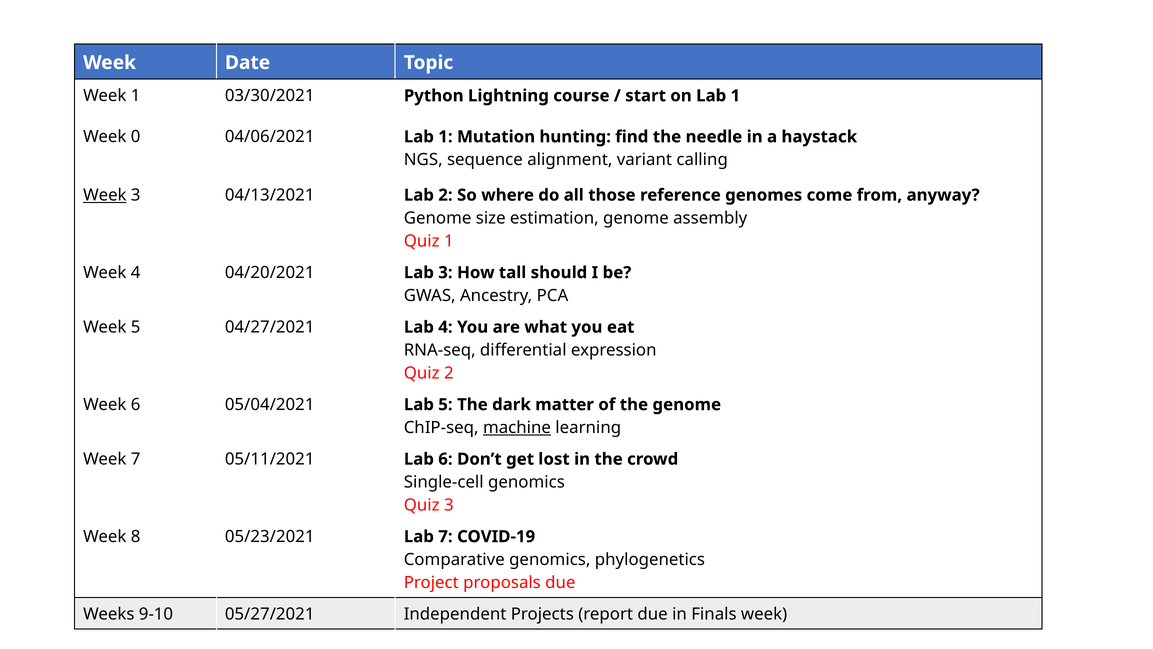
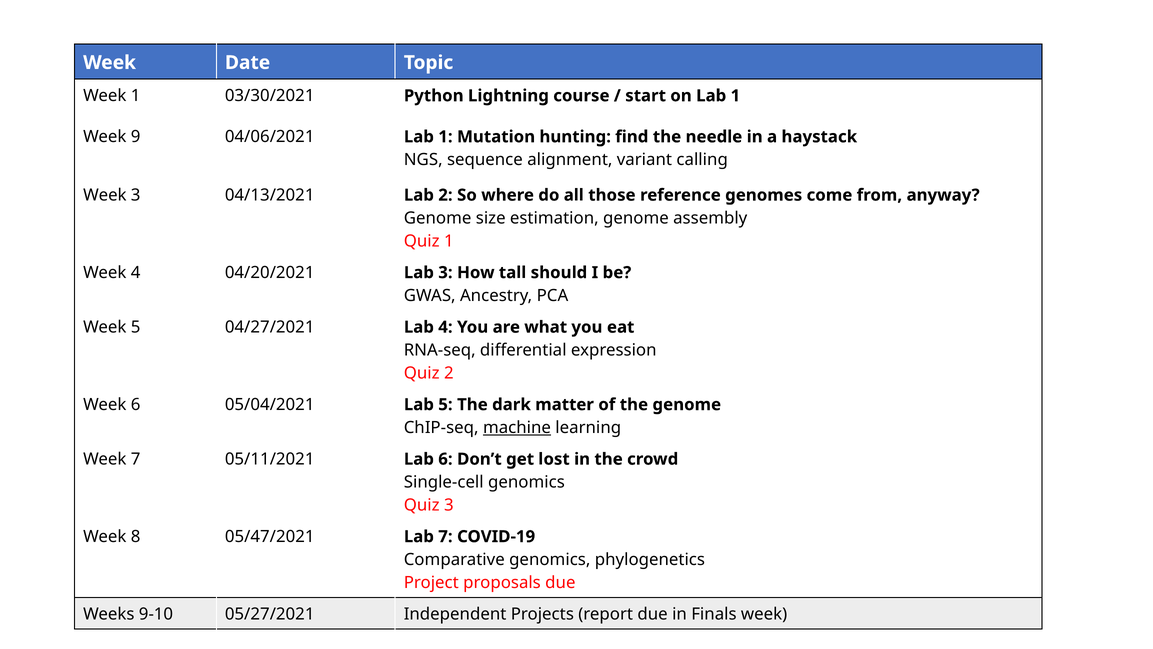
0: 0 -> 9 (136, 137)
Week underline: present -> none (105, 195)
05/23/2021: 05/23/2021 -> 05/47/2021 (270, 536)
